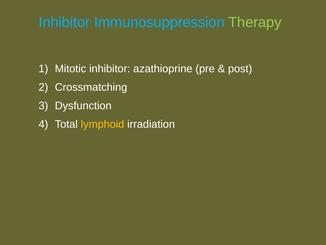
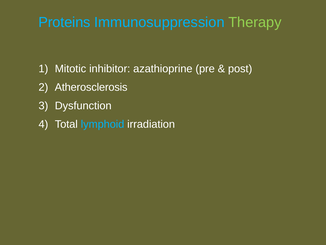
Inhibitor: Inhibitor -> Proteins (64, 22)
Crossmatching: Crossmatching -> Atherosclerosis (91, 87)
lymphoid colour: yellow -> light blue (103, 124)
